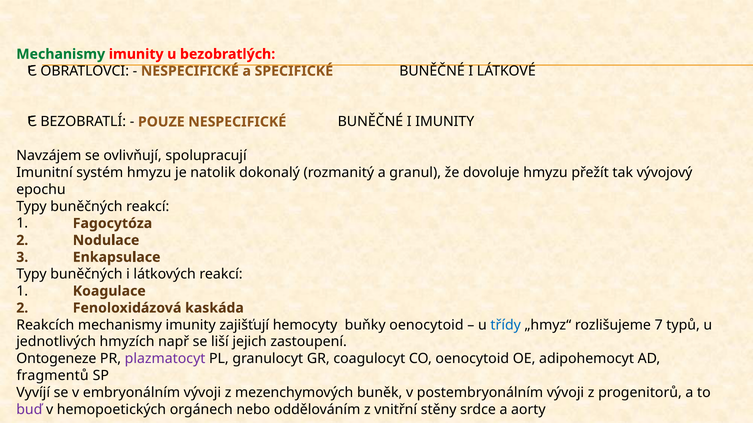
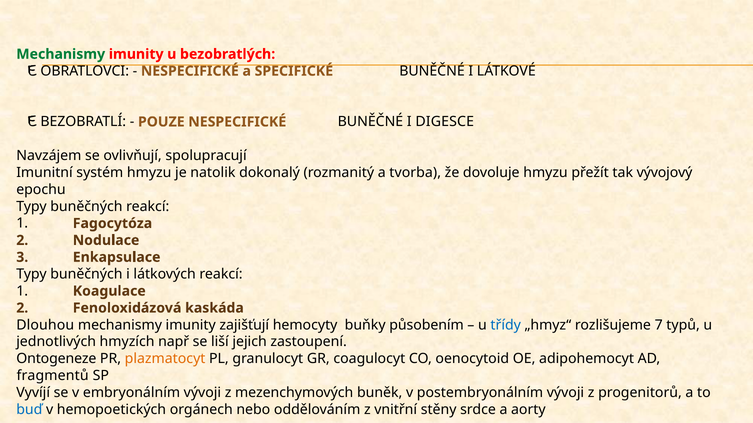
I IMUNITY: IMUNITY -> DIGESCE (445, 122)
granul: granul -> tvorba (415, 173)
Reakcích: Reakcích -> Dlouhou (45, 325)
buňky oenocytoid: oenocytoid -> působením (427, 325)
plazmatocyt colour: purple -> orange (165, 359)
buď colour: purple -> blue (29, 410)
